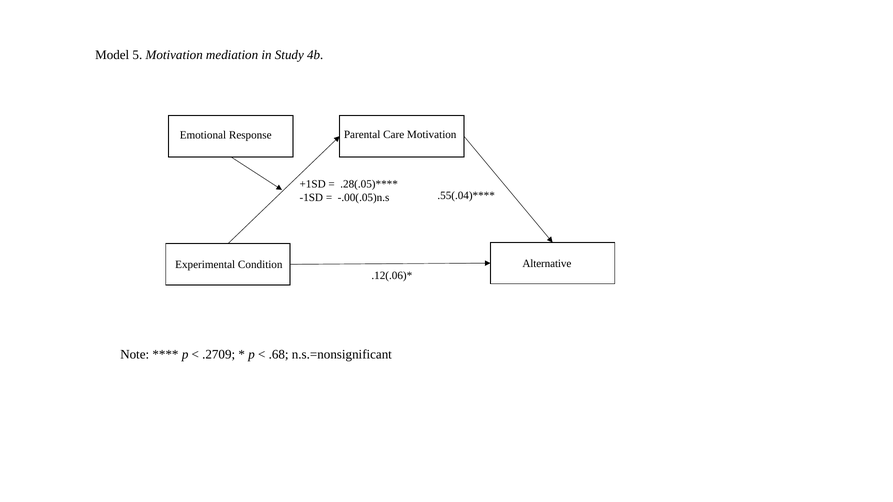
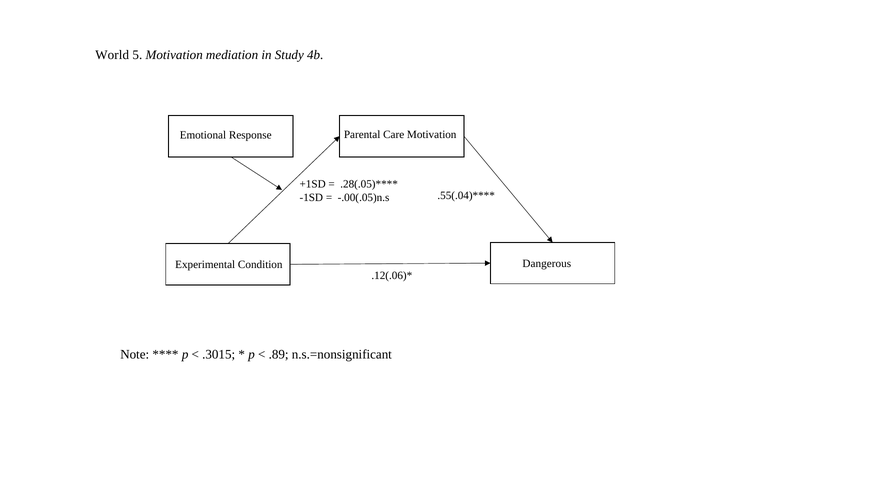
Model: Model -> World (112, 55)
Alternative: Alternative -> Dangerous (547, 264)
.2709: .2709 -> .3015 (219, 355)
.68: .68 -> .89 (279, 355)
